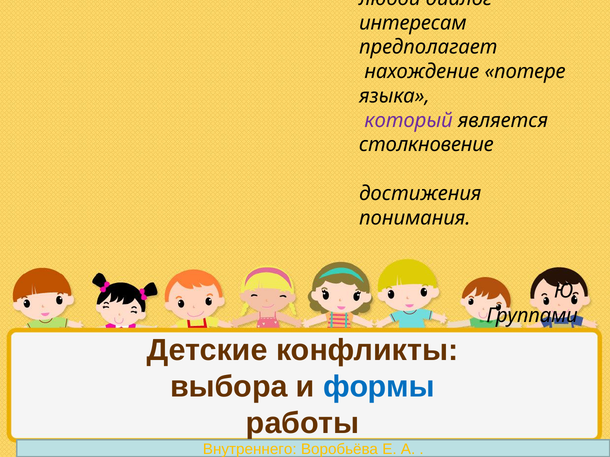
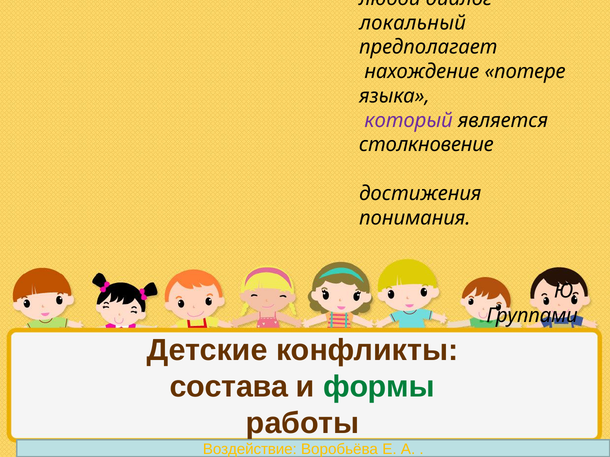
интересам: интересам -> локальный (413, 23)
выбора: выбора -> состава (229, 387)
формы colour: blue -> green (379, 387)
Внутреннего: Внутреннего -> Воздействие (250, 450)
